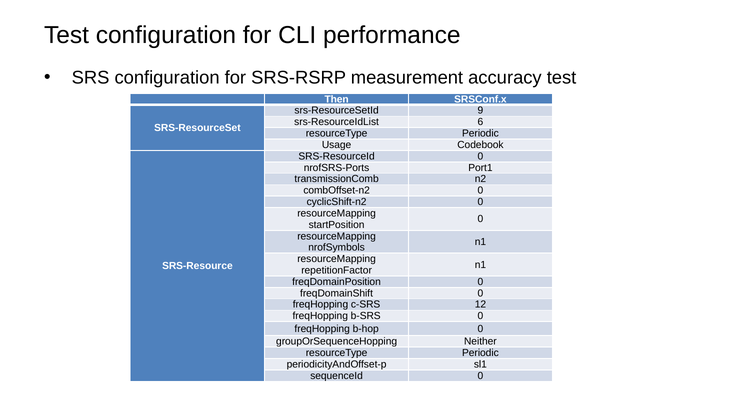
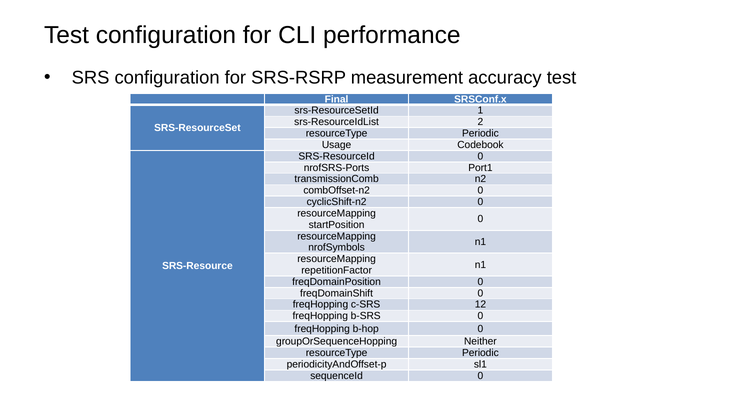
Then: Then -> Final (337, 99)
9: 9 -> 1 (480, 111)
6: 6 -> 2 (480, 122)
